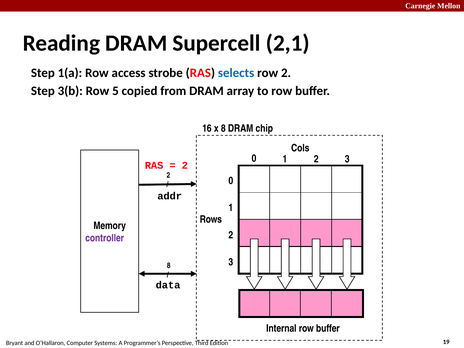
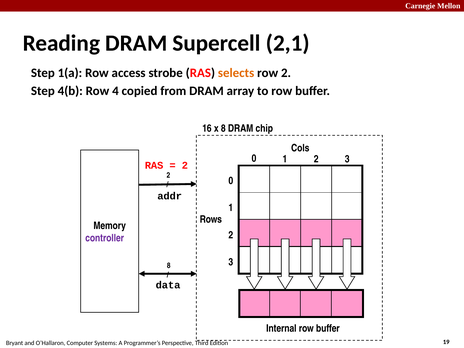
selects colour: blue -> orange (236, 73)
3(b: 3(b -> 4(b (70, 91)
5: 5 -> 4 (115, 91)
